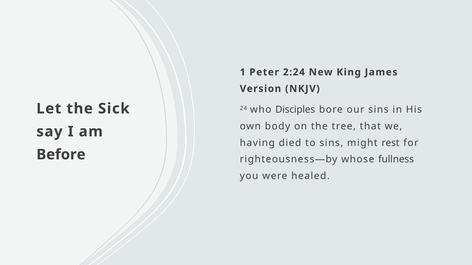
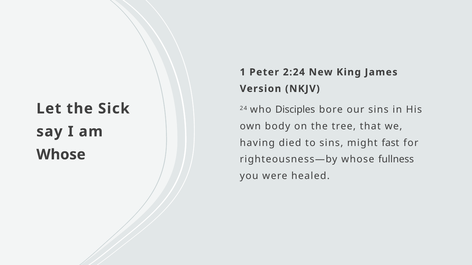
rest: rest -> fast (390, 143)
Before: Before -> Whose (61, 155)
